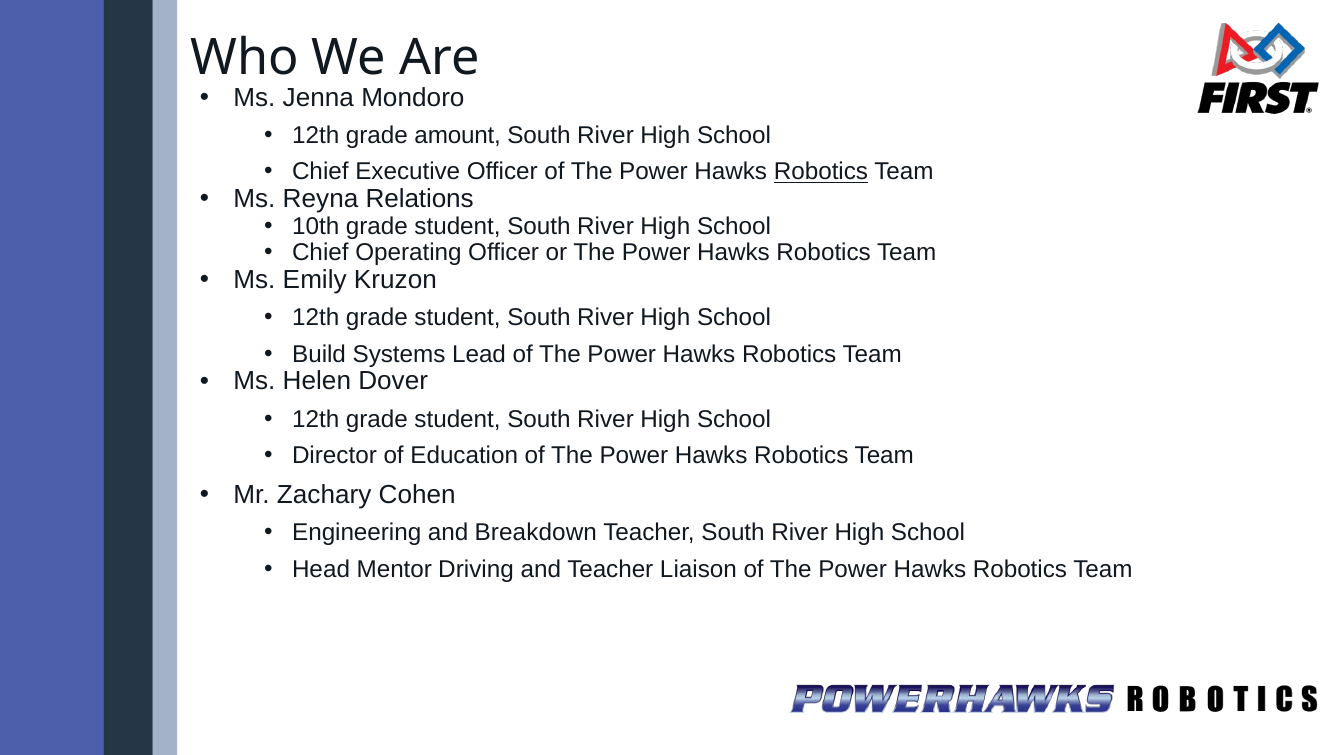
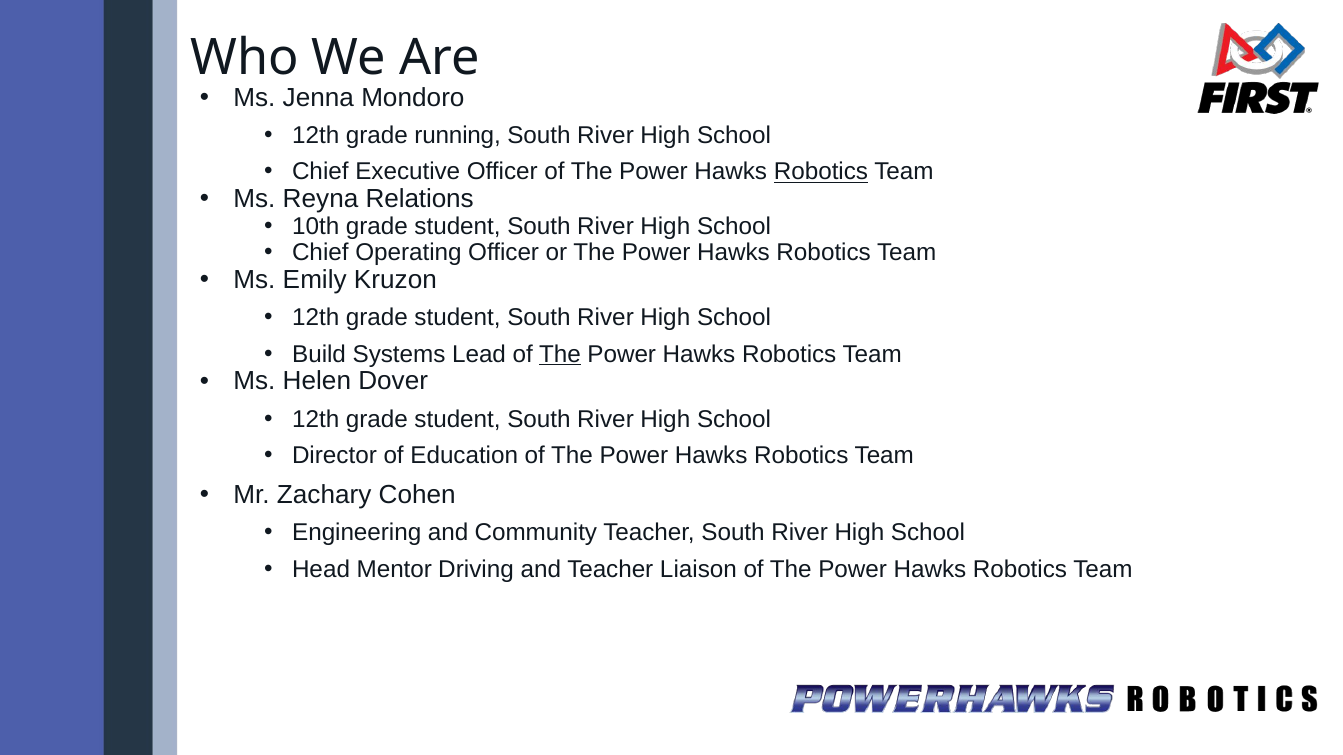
amount: amount -> running (458, 135)
The underline: none -> present (560, 354)
Breakdown: Breakdown -> Community (536, 533)
